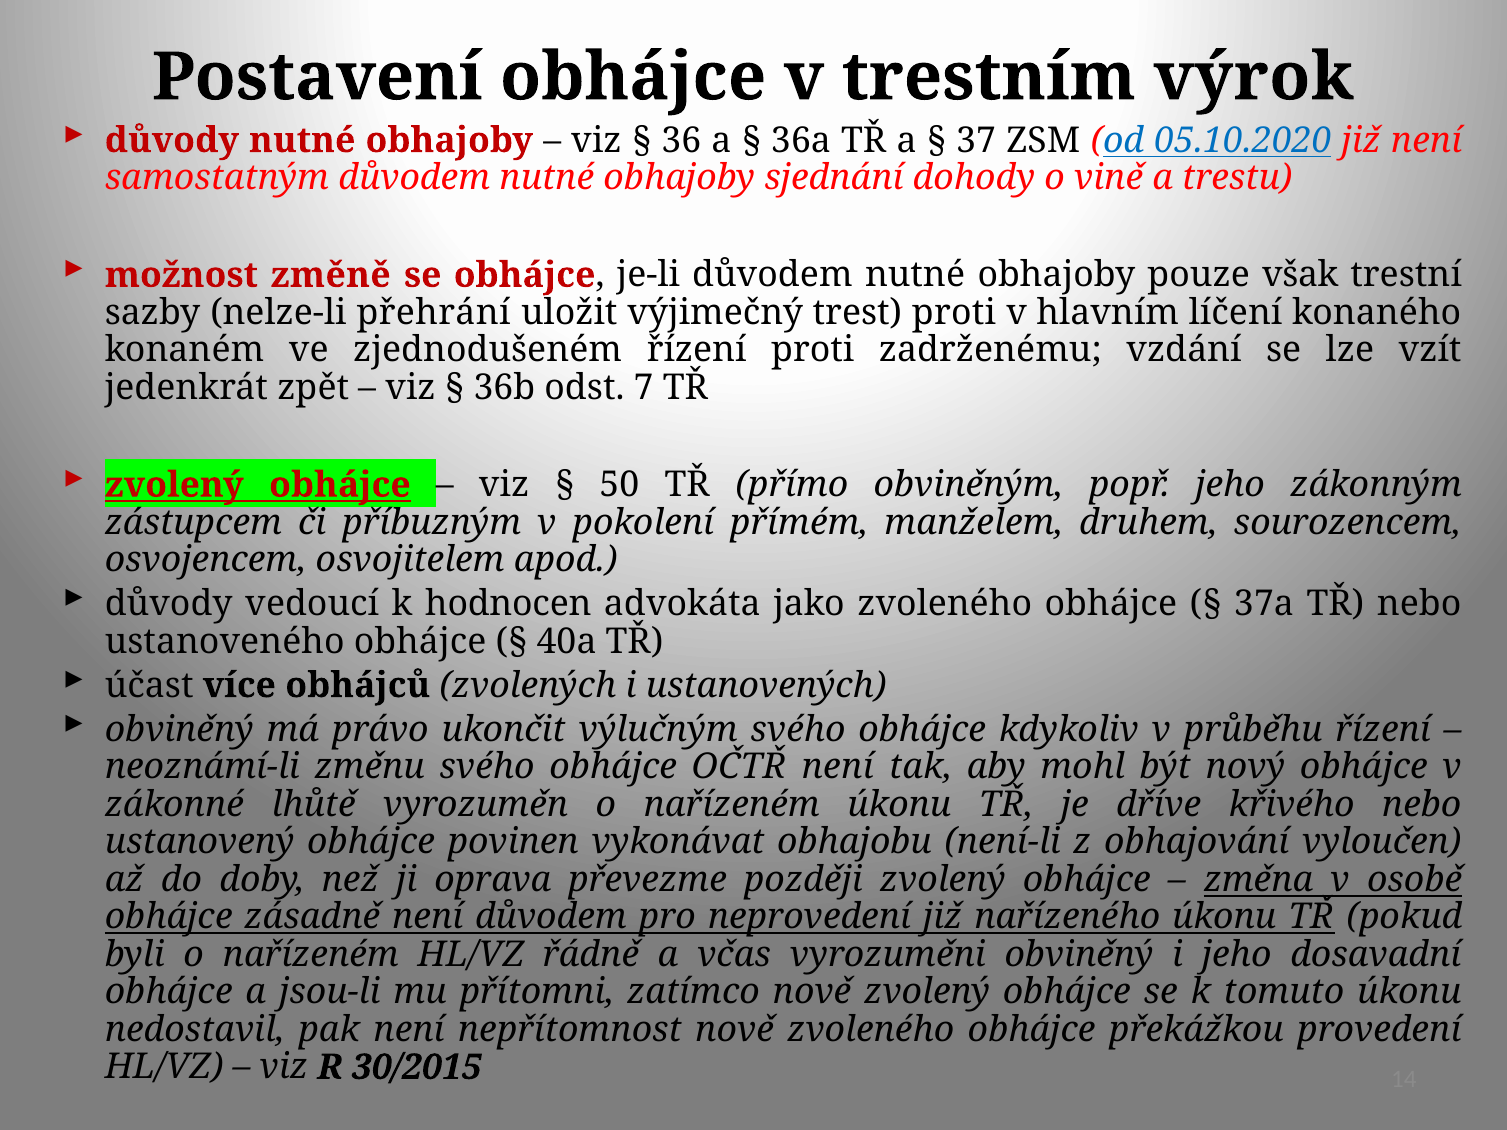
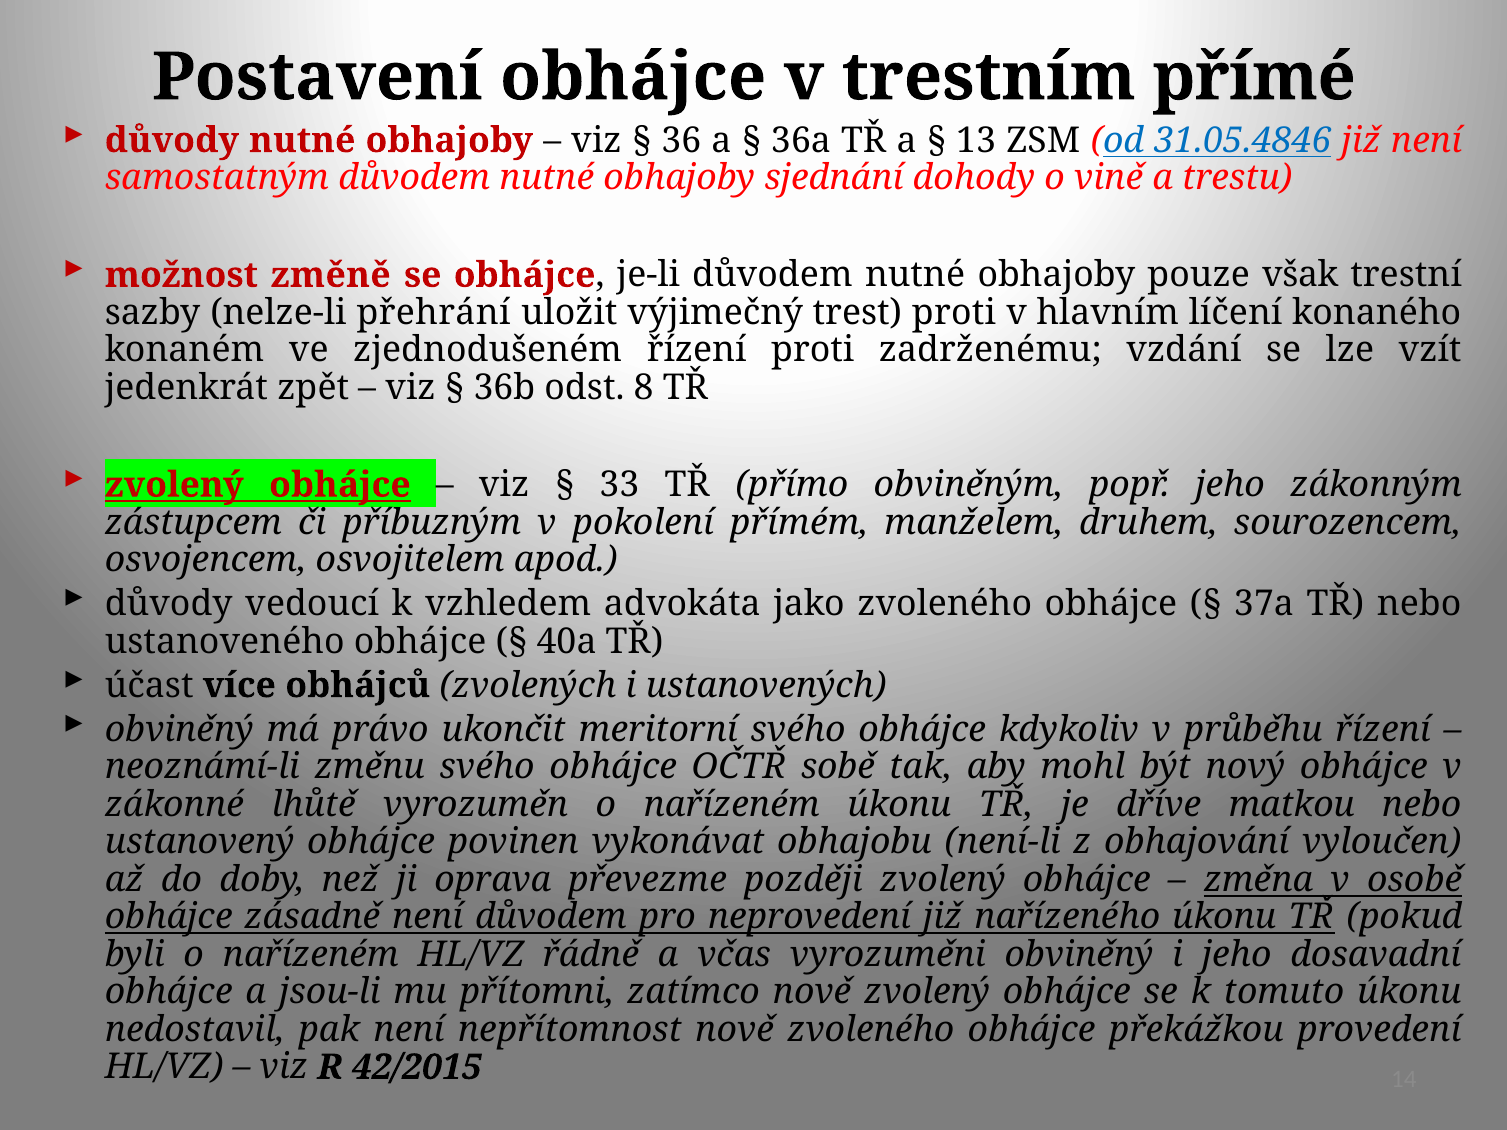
výrok: výrok -> přímé (1254, 77)
37: 37 -> 13 (976, 140)
05.10.2020: 05.10.2020 -> 31.05.4846 (1243, 140)
7: 7 -> 8 (644, 388)
50: 50 -> 33 (619, 485)
hodnocen: hodnocen -> vzhledem (508, 604)
výlučným: výlučným -> meritorní (658, 729)
OČTŘ není: není -> sobě (838, 767)
křivého: křivého -> matkou (1292, 805)
30/2015: 30/2015 -> 42/2015 (417, 1067)
